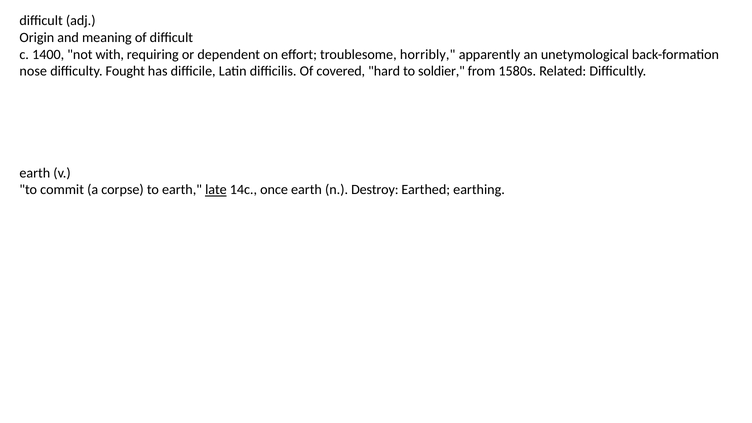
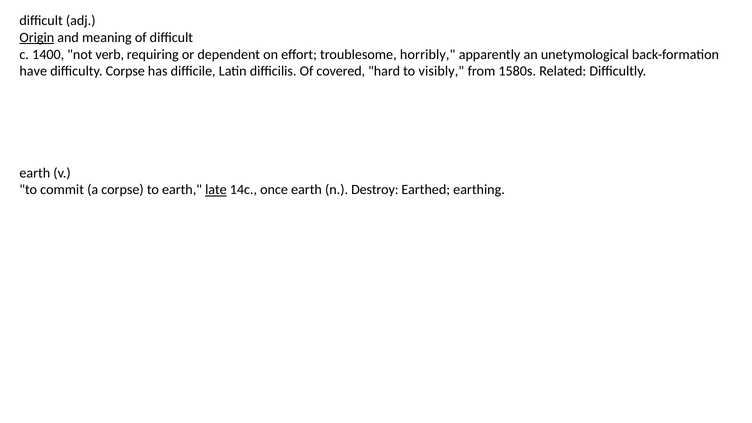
Origin underline: none -> present (37, 37)
with: with -> verb (110, 54)
nose: nose -> have (33, 71)
difficulty Fought: Fought -> Corpse (125, 71)
soldier: soldier -> visibly (441, 71)
